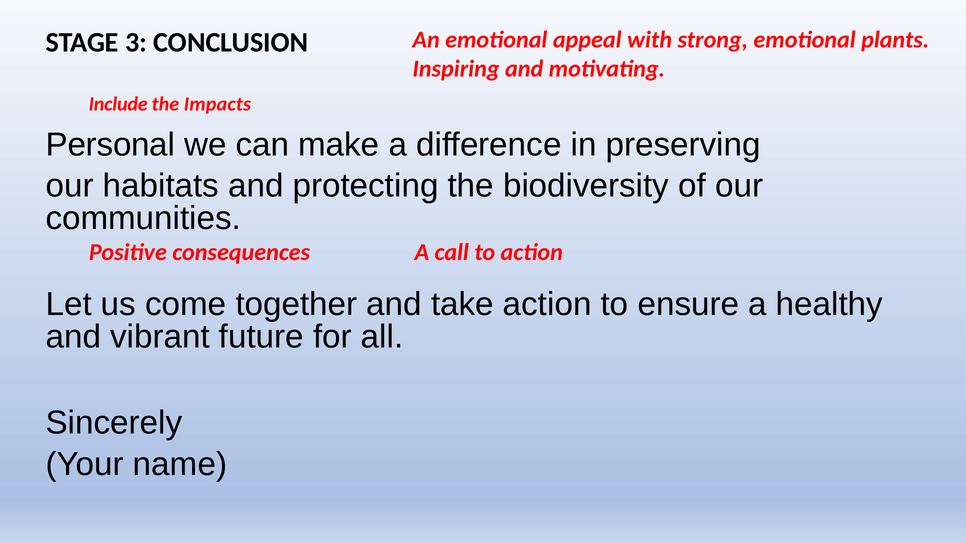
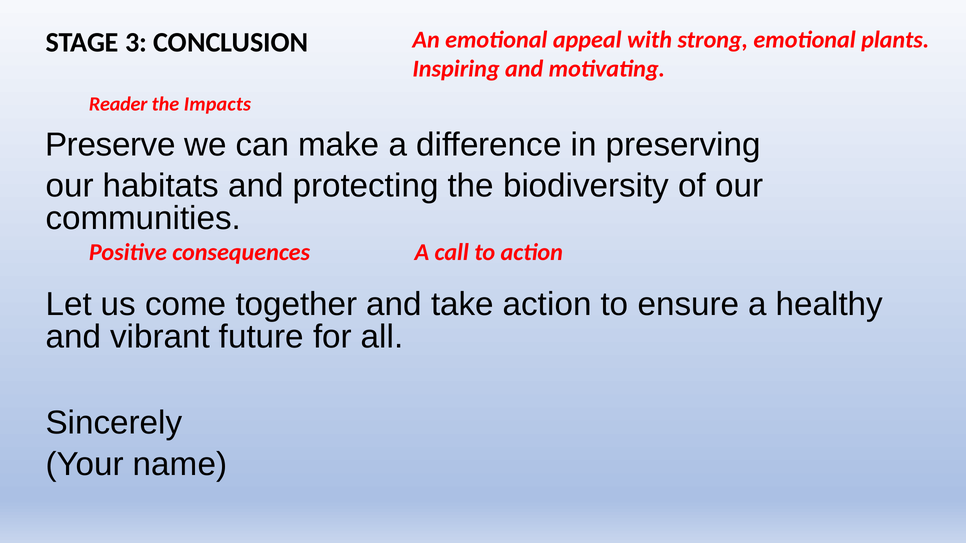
Include: Include -> Reader (118, 104)
Personal: Personal -> Preserve (110, 145)
